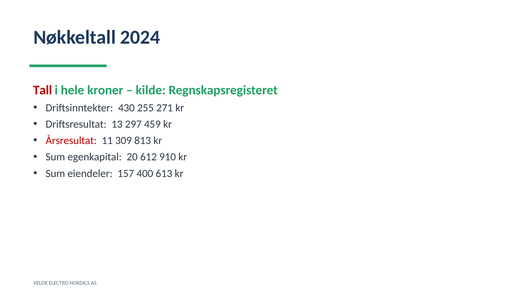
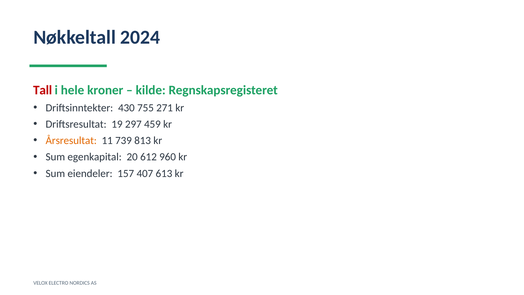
255: 255 -> 755 (145, 108)
13: 13 -> 19 (117, 124)
Årsresultat colour: red -> orange (71, 141)
309: 309 -> 739 (124, 141)
910: 910 -> 960 (168, 157)
400: 400 -> 407 (145, 173)
